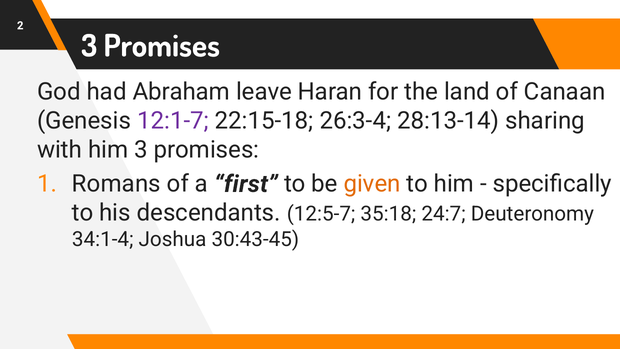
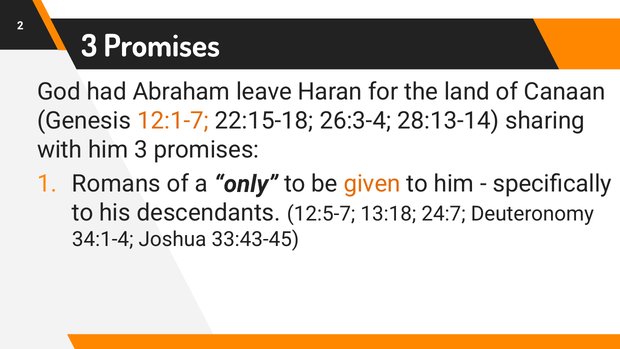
12:1-7 colour: purple -> orange (173, 121)
first: first -> only (246, 184)
35:18: 35:18 -> 13:18 (388, 214)
30:43-45: 30:43-45 -> 33:43-45 (255, 239)
